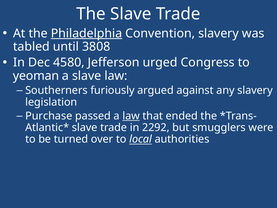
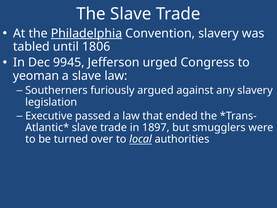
3808: 3808 -> 1806 (96, 47)
4580: 4580 -> 9945 (69, 62)
Purchase: Purchase -> Executive (49, 116)
law underline: present -> none (131, 116)
2292: 2292 -> 1897 (156, 127)
